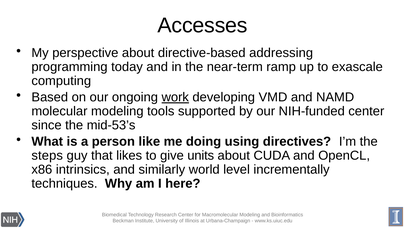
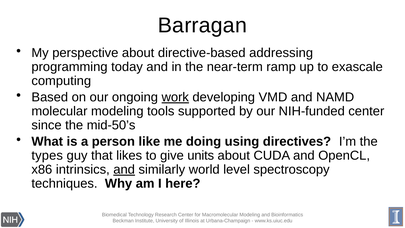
Accesses: Accesses -> Barragan (202, 25)
mid-53’s: mid-53’s -> mid-50’s (111, 125)
steps: steps -> types (47, 156)
and underline: none -> present (124, 169)
incrementally: incrementally -> spectroscopy (292, 169)
